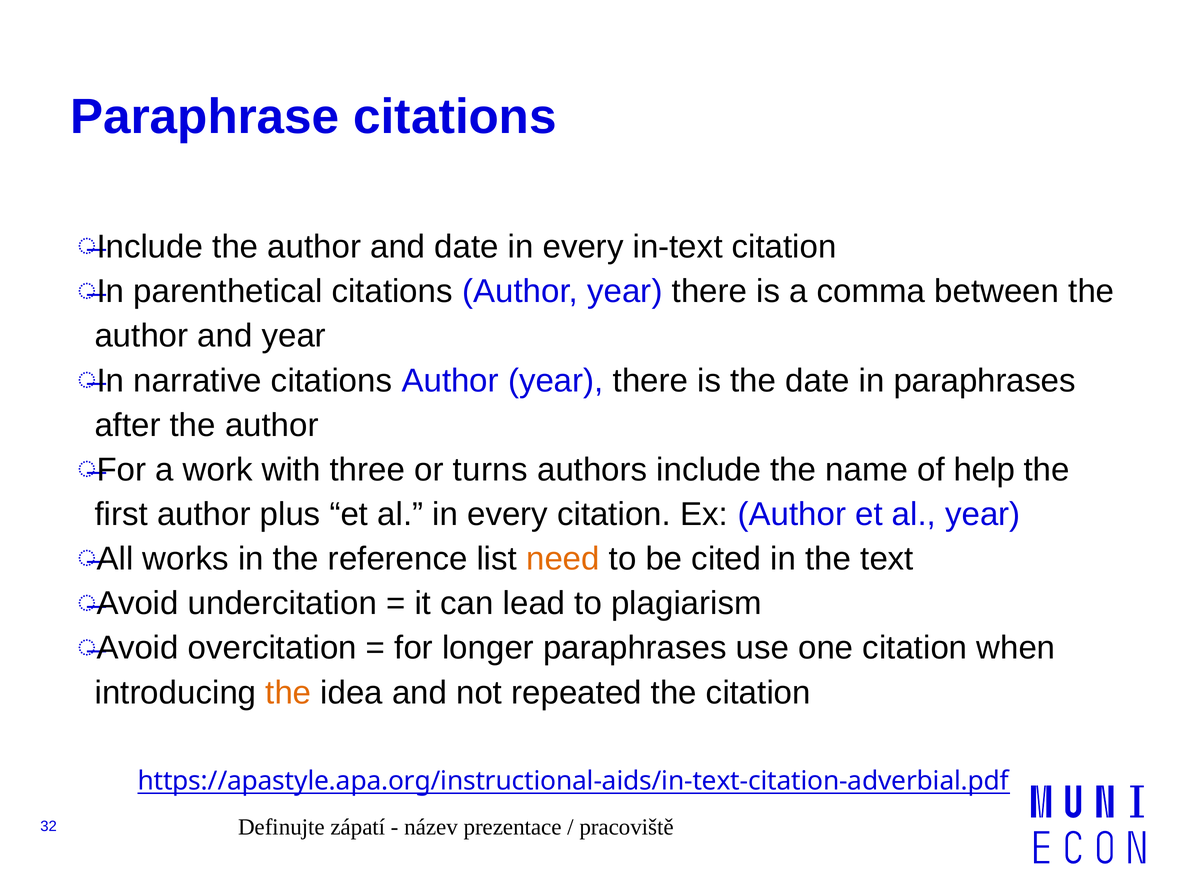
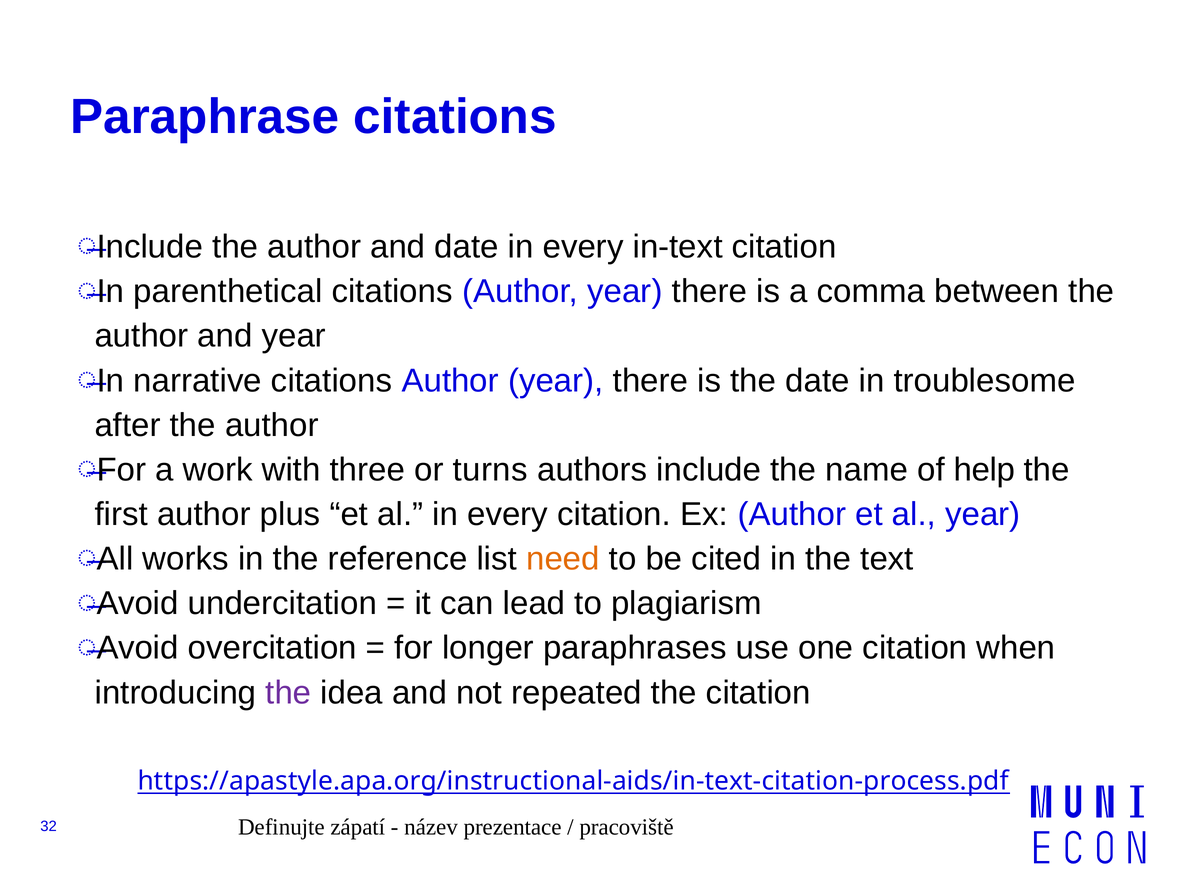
in paraphrases: paraphrases -> troublesome (985, 381)
the colour: orange -> purple (288, 693)
https://apastyle.apa.org/instructional-aids/in-text-citation-adverbial.pdf: https://apastyle.apa.org/instructional-aids/in-text-citation-adverbial.pdf -> https://apastyle.apa.org/instructional-aids/in-text-citation-process.pdf (573, 781)
